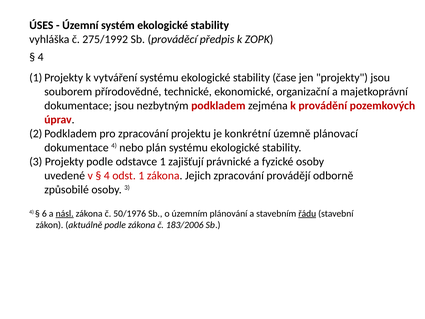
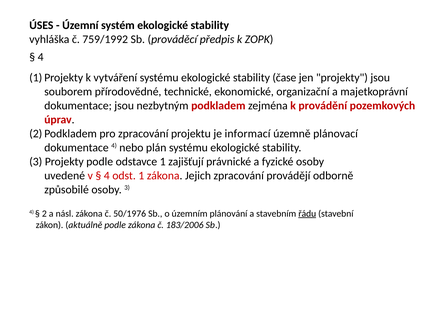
275/1992: 275/1992 -> 759/1992 (105, 39)
konkrétní: konkrétní -> informací (248, 134)
6: 6 -> 2 (44, 213)
násl underline: present -> none (65, 213)
